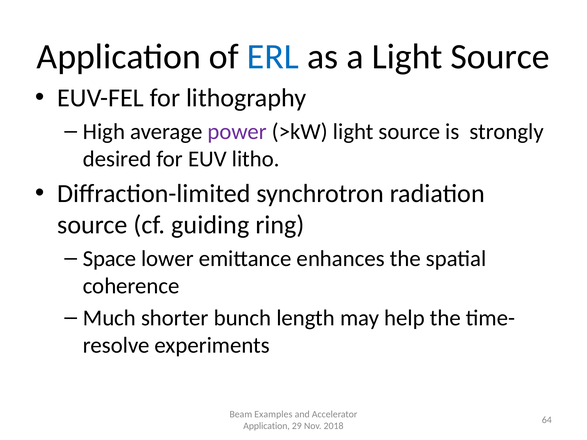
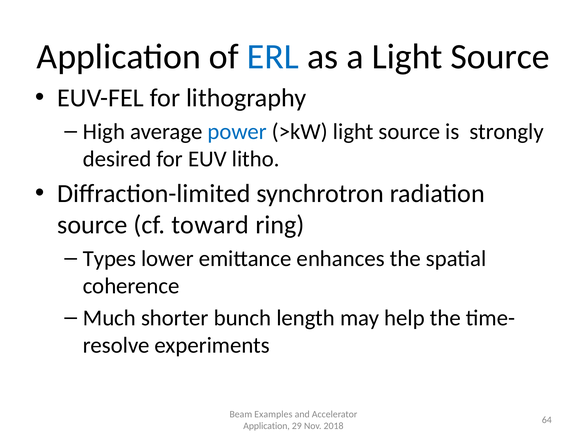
power colour: purple -> blue (237, 132)
guiding: guiding -> toward (210, 225)
Space: Space -> Types (110, 259)
